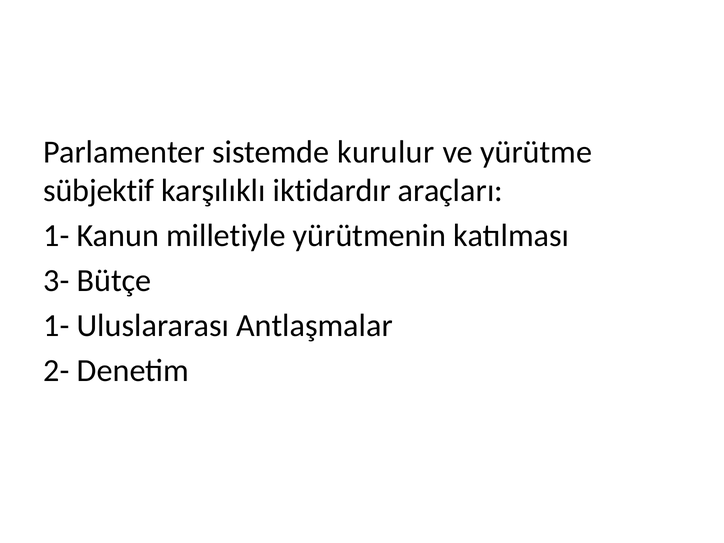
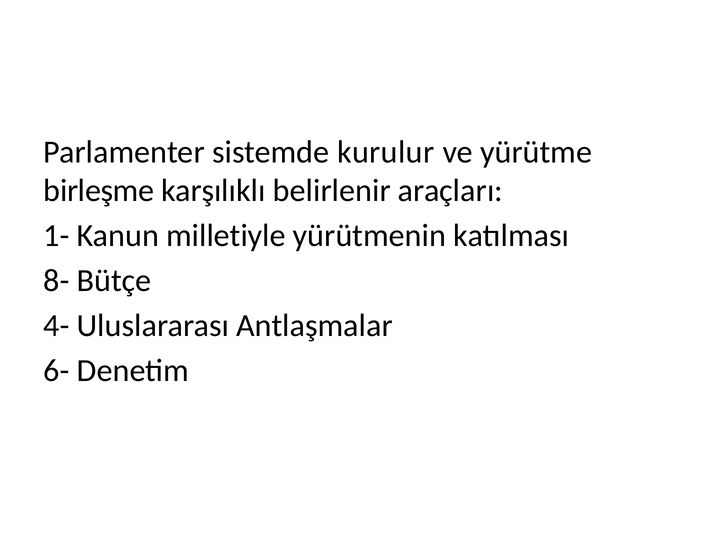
sübjektif: sübjektif -> birleşme (99, 191)
iktidardır: iktidardır -> belirlenir (332, 191)
3-: 3- -> 8- (57, 281)
1-: 1- -> 4- (57, 326)
2-: 2- -> 6- (57, 371)
